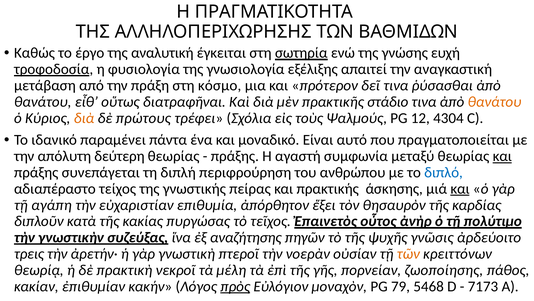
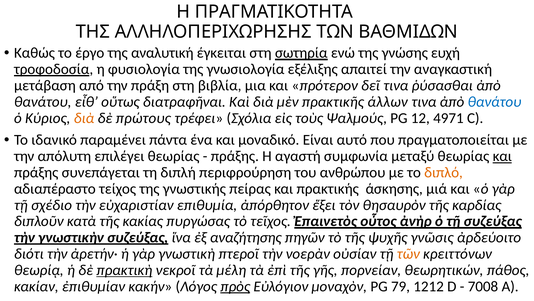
κόσμο: κόσμο -> βιβλία (220, 85)
στάδιο: στάδιο -> άλλων (388, 102)
θανάτου colour: orange -> blue (494, 102)
4304: 4304 -> 4971 (448, 118)
δεύτερη: δεύτερη -> επιλέγει (119, 156)
διπλό colour: blue -> orange (443, 172)
και underline: present -> none (460, 188)
αγάπη: αγάπη -> σχέδιο (52, 205)
τῇ πολύτιμο: πολύτιμο -> συζεύξας (493, 221)
τρεις: τρεις -> διότι (29, 253)
πρακτικὴ underline: none -> present (124, 270)
ζωοποίησης: ζωοποίησης -> θεωρητικών (444, 270)
5468: 5468 -> 1212 (429, 286)
7173: 7173 -> 7008 (483, 286)
